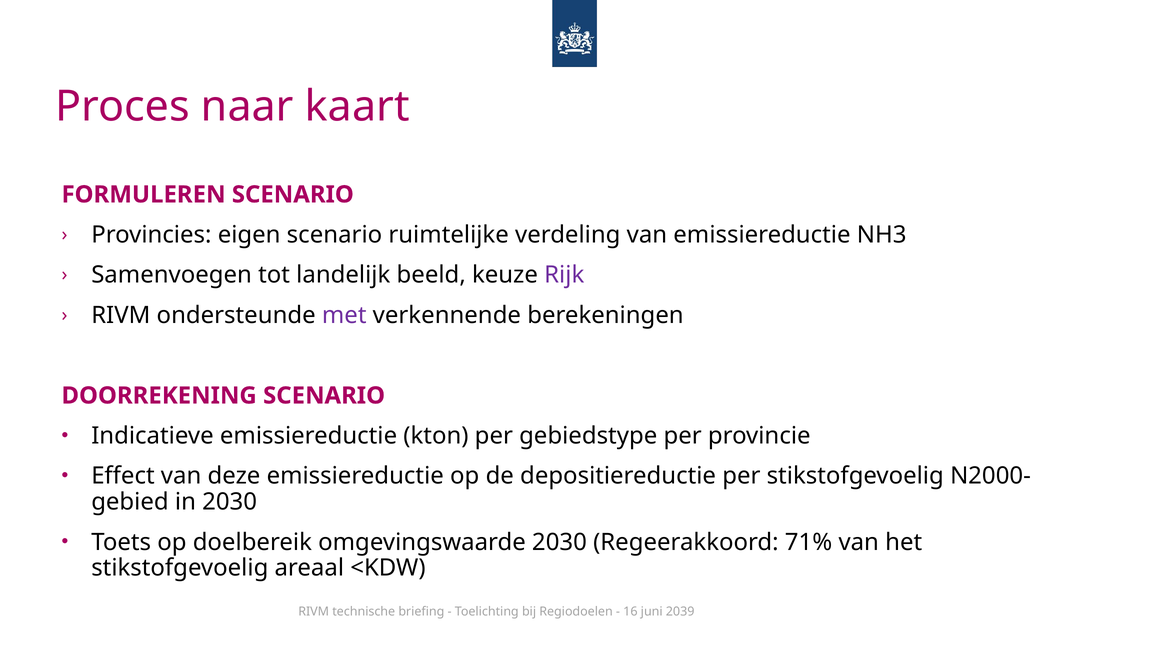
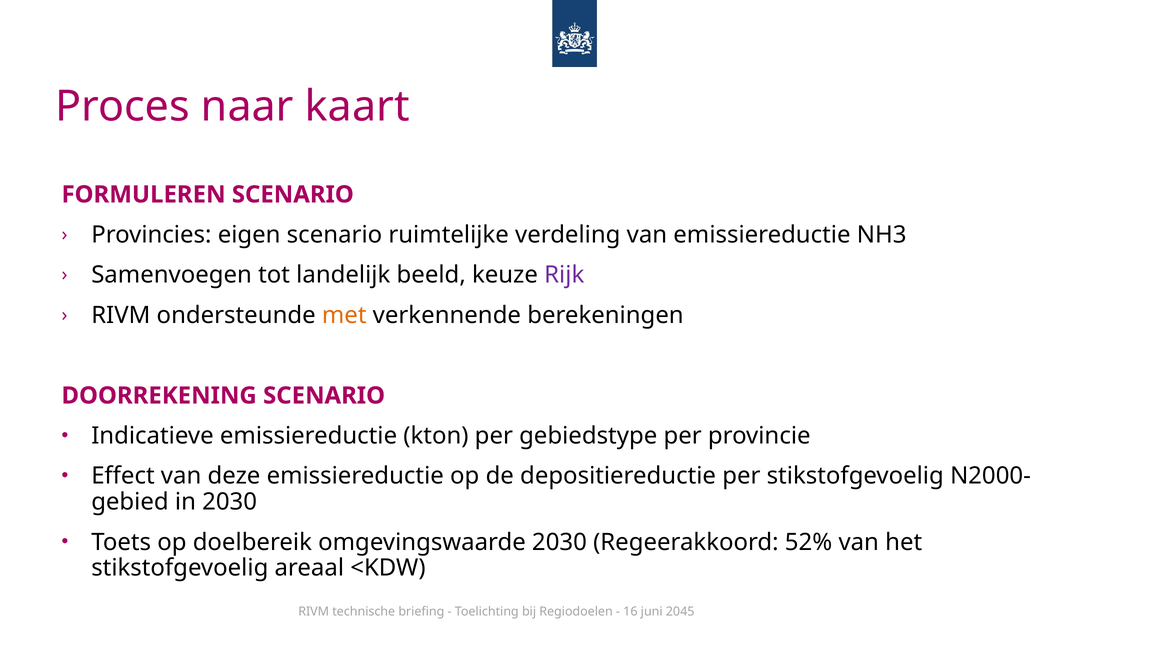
met colour: purple -> orange (344, 315)
71%: 71% -> 52% (809, 542)
2039: 2039 -> 2045 (680, 612)
